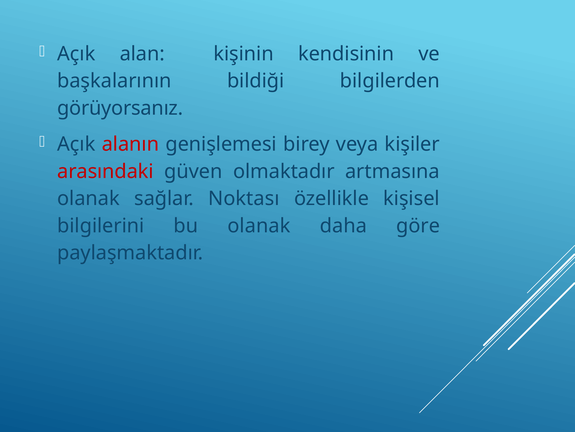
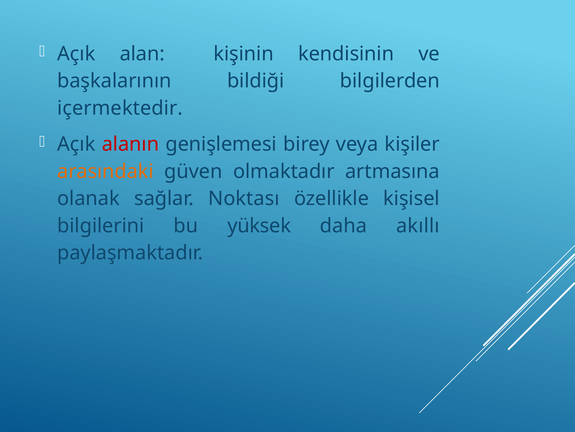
görüyorsanız: görüyorsanız -> içermektedir (120, 108)
arasındaki colour: red -> orange (105, 171)
bu olanak: olanak -> yüksek (259, 225)
göre: göre -> akıllı (418, 225)
